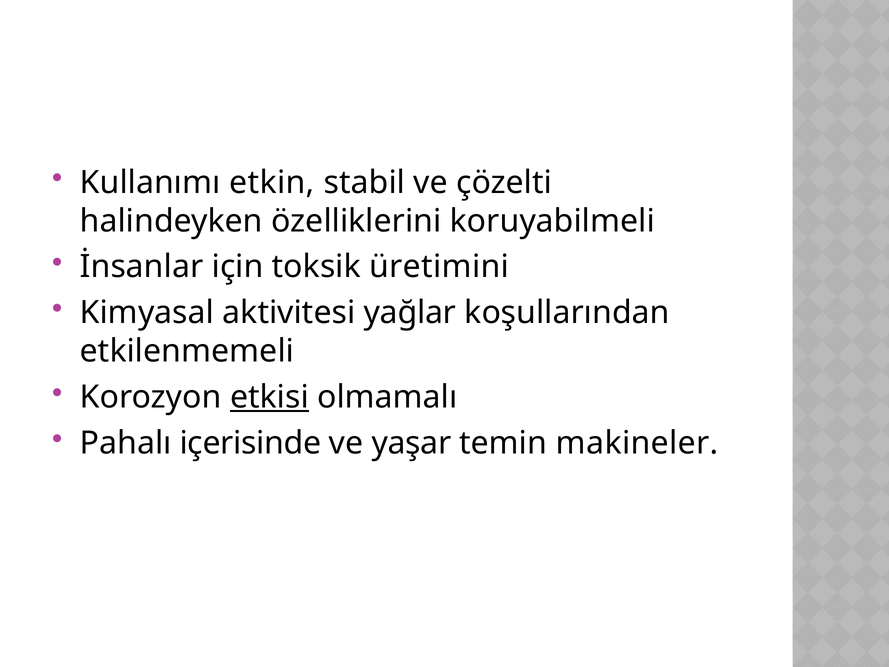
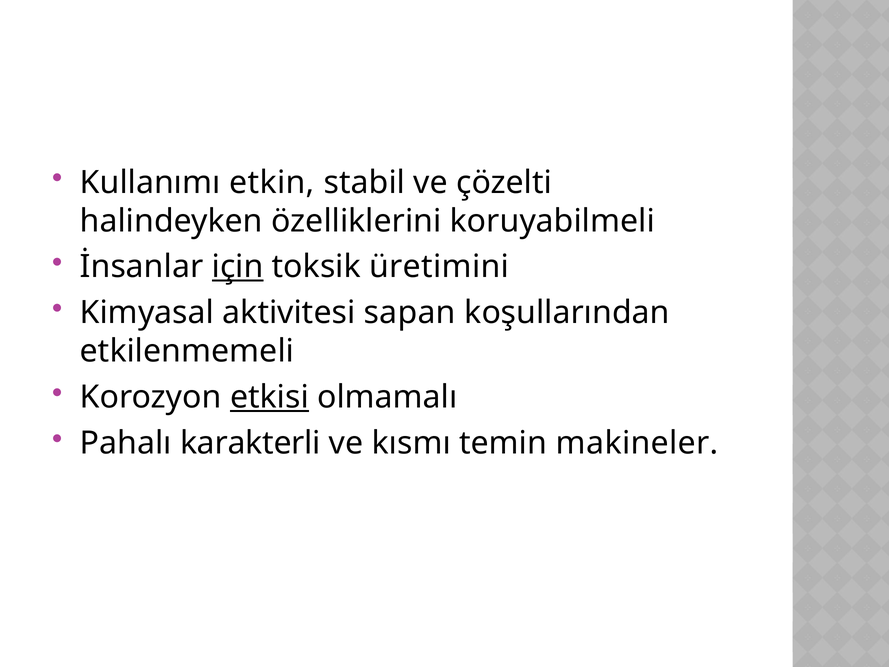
için underline: none -> present (238, 267)
yağlar: yağlar -> sapan (410, 313)
içerisinde: içerisinde -> karakterli (250, 443)
yaşar: yaşar -> kısmı (411, 443)
